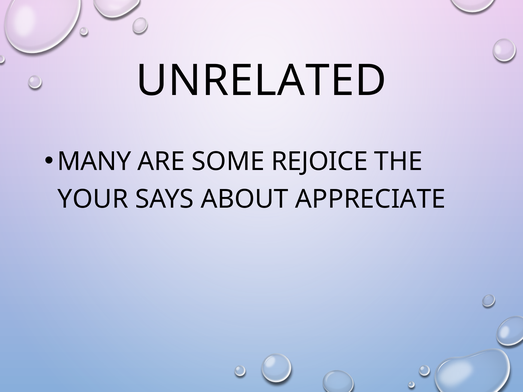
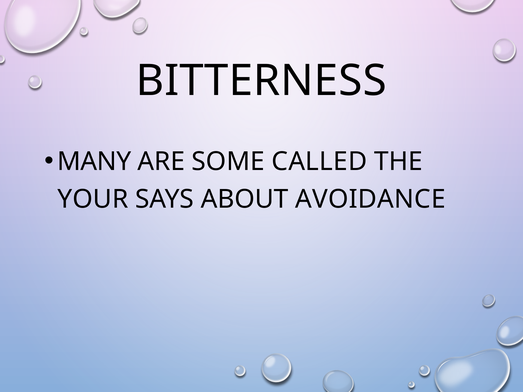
UNRELATED: UNRELATED -> BITTERNESS (261, 81)
REJOICE: REJOICE -> CALLED (319, 162)
APPRECIATE: APPRECIATE -> AVOIDANCE (370, 199)
